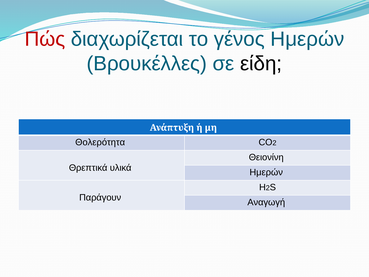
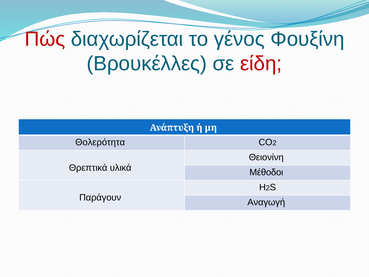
γένος Ημερών: Ημερών -> Φουξίνη (307, 39)
είδη colour: black -> red (261, 64)
Ημερών: Ημερών -> Μέθοδοι (266, 172)
